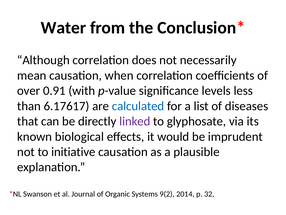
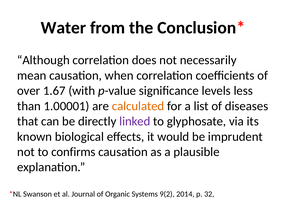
0.91: 0.91 -> 1.67 (54, 91)
6.17617: 6.17617 -> 1.00001 (67, 106)
calculated colour: blue -> orange (138, 106)
initiative: initiative -> confirms (73, 152)
